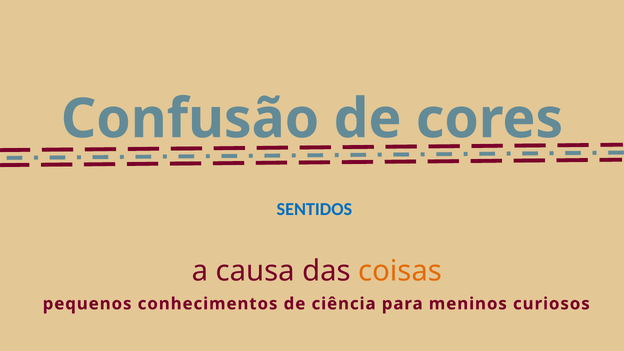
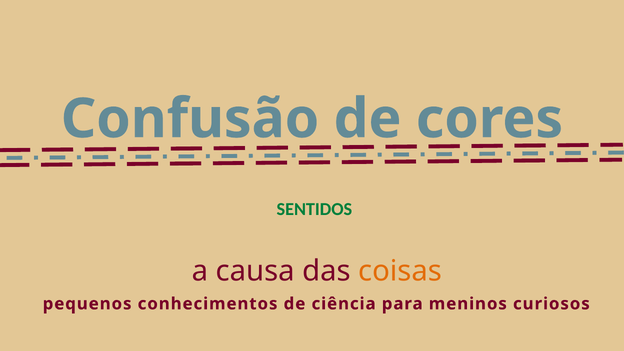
SENTIDOS colour: blue -> green (314, 209)
